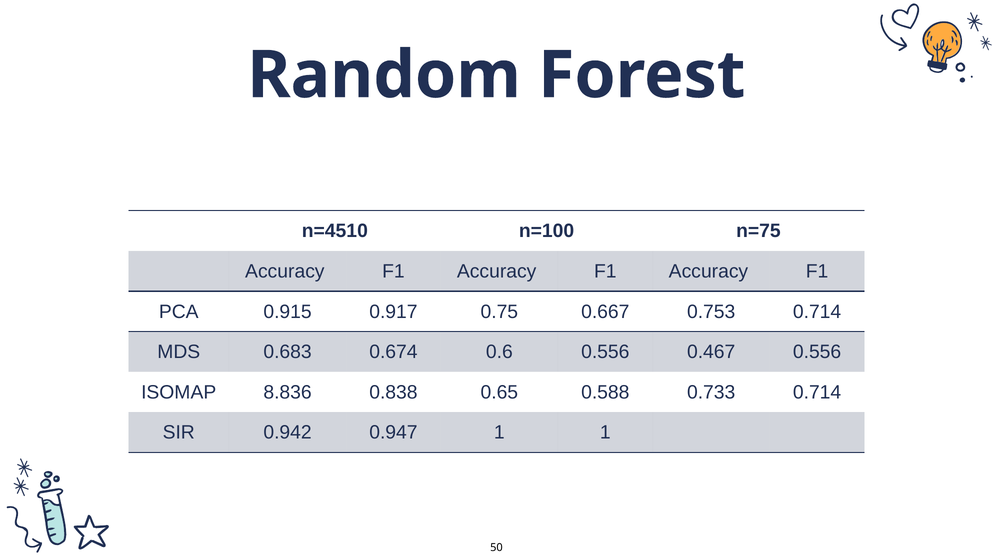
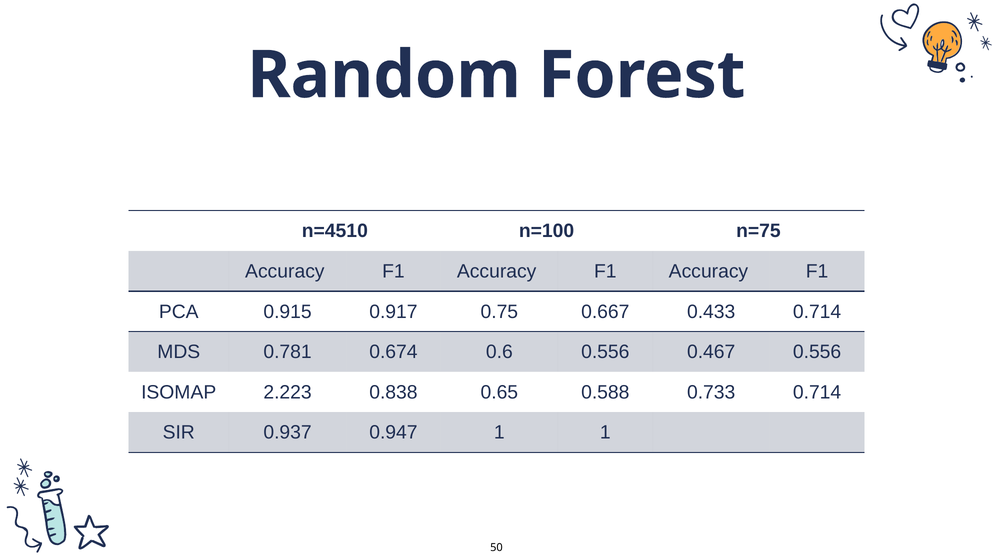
0.753: 0.753 -> 0.433 (711, 311)
0.683: 0.683 -> 0.781 (288, 352)
8.836: 8.836 -> 2.223 (288, 392)
0.942: 0.942 -> 0.937 (288, 432)
